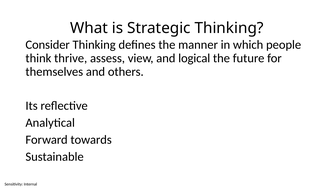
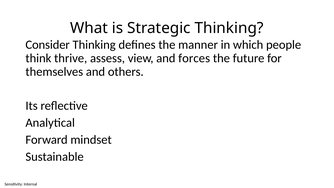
logical: logical -> forces (194, 58)
towards: towards -> mindset (91, 140)
